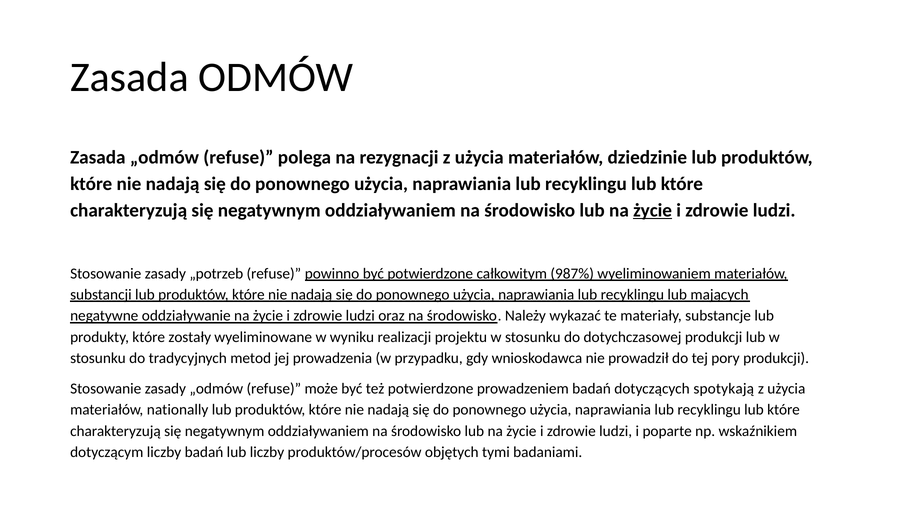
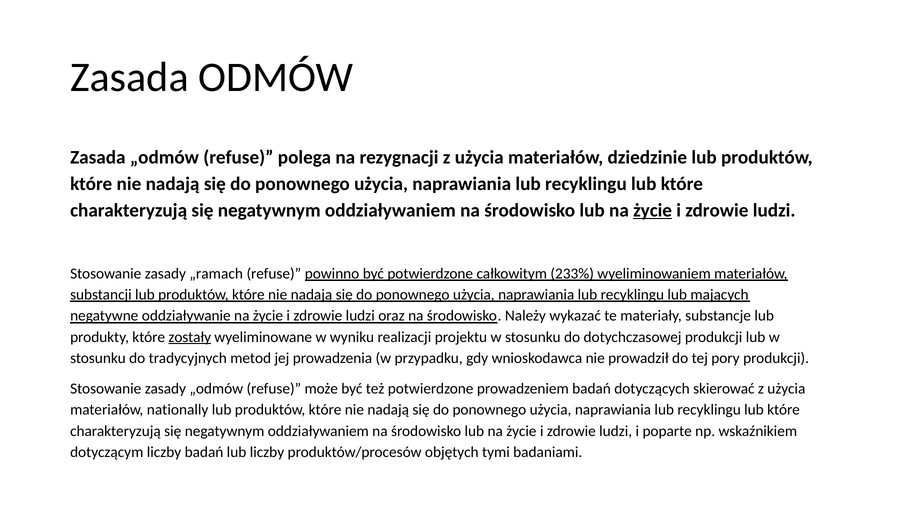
„potrzeb: „potrzeb -> „ramach (216, 274)
987%: 987% -> 233% (572, 274)
zostały underline: none -> present (190, 337)
spotykają: spotykają -> skierować (724, 389)
